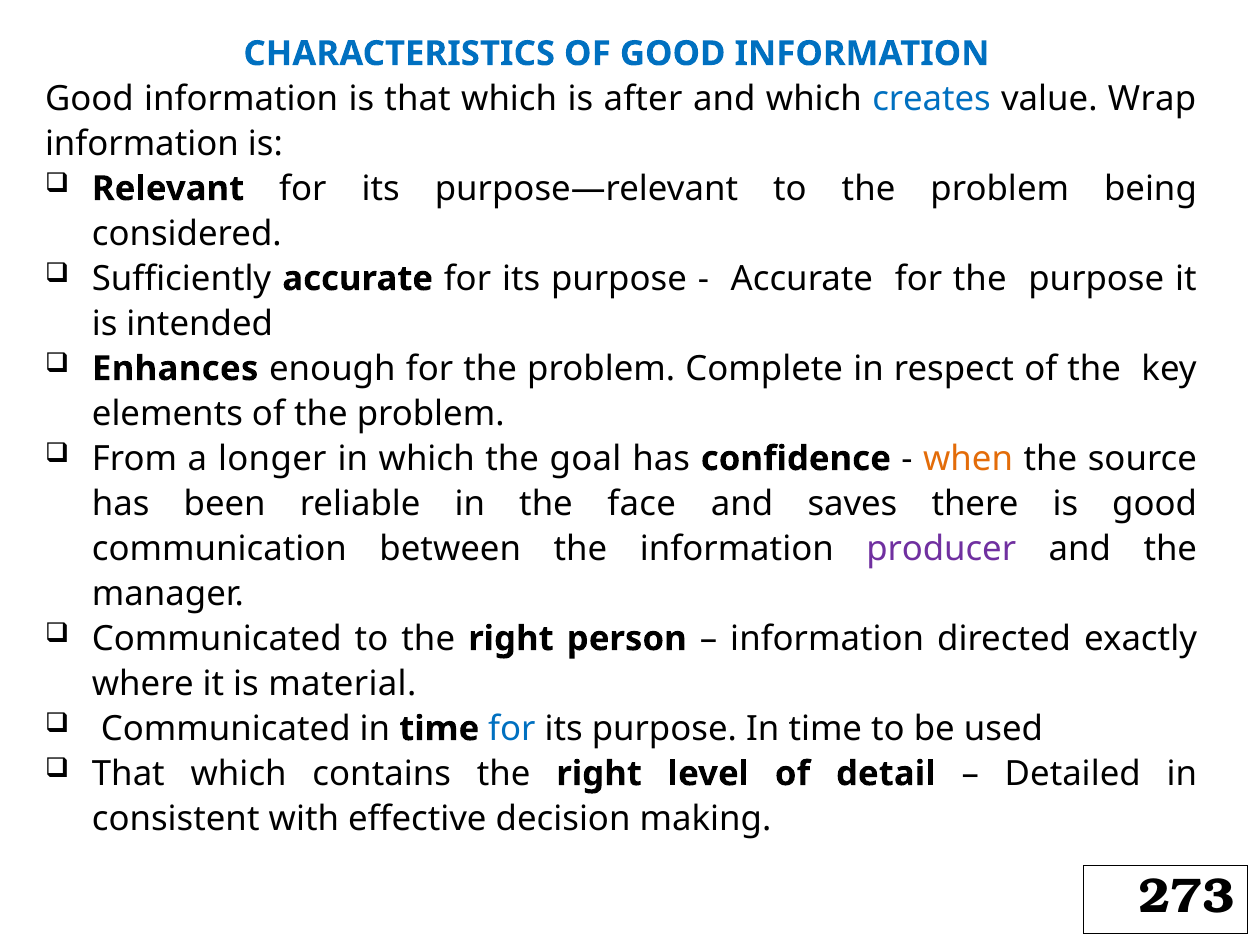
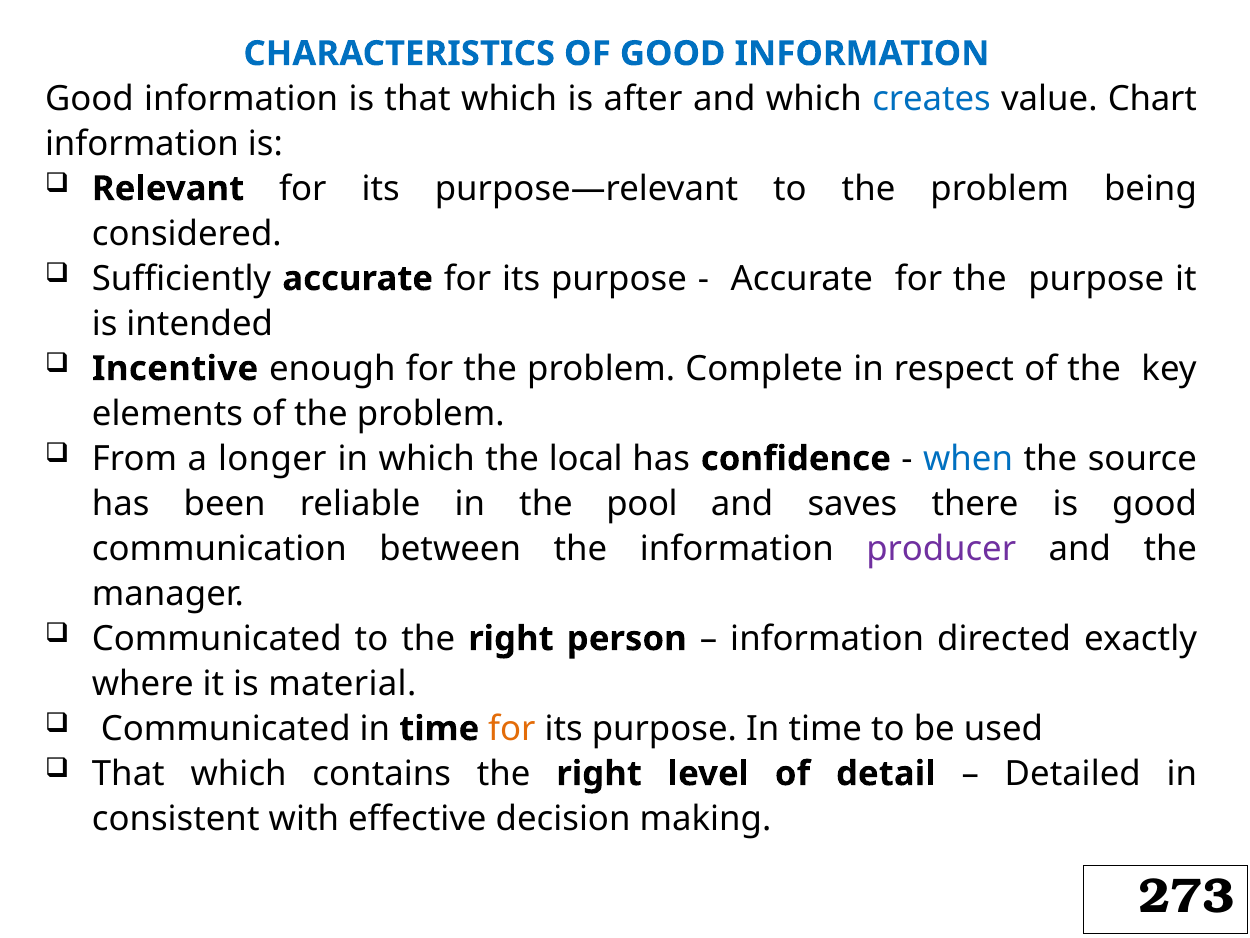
Wrap: Wrap -> Chart (1152, 99)
Enhances: Enhances -> Incentive (175, 369)
goal: goal -> local (586, 458)
when colour: orange -> blue (968, 458)
face: face -> pool (642, 503)
for colour: blue -> orange (512, 728)
